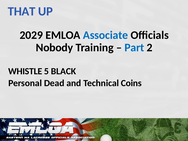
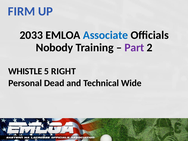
THAT: THAT -> FIRM (22, 11)
2029: 2029 -> 2033 (31, 35)
Part colour: blue -> purple (134, 48)
BLACK: BLACK -> RIGHT (63, 71)
Coins: Coins -> Wide (131, 83)
